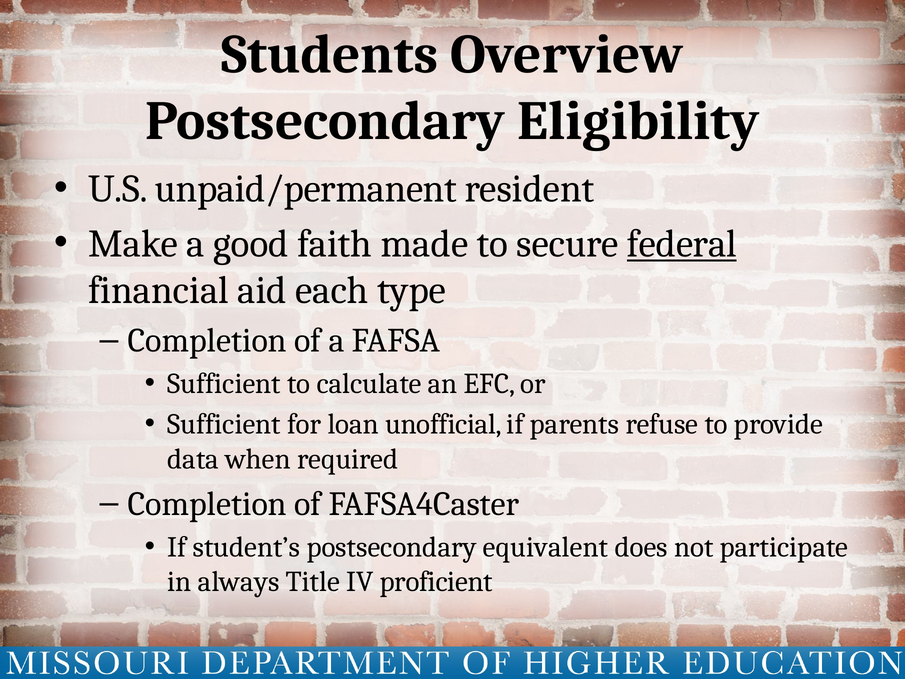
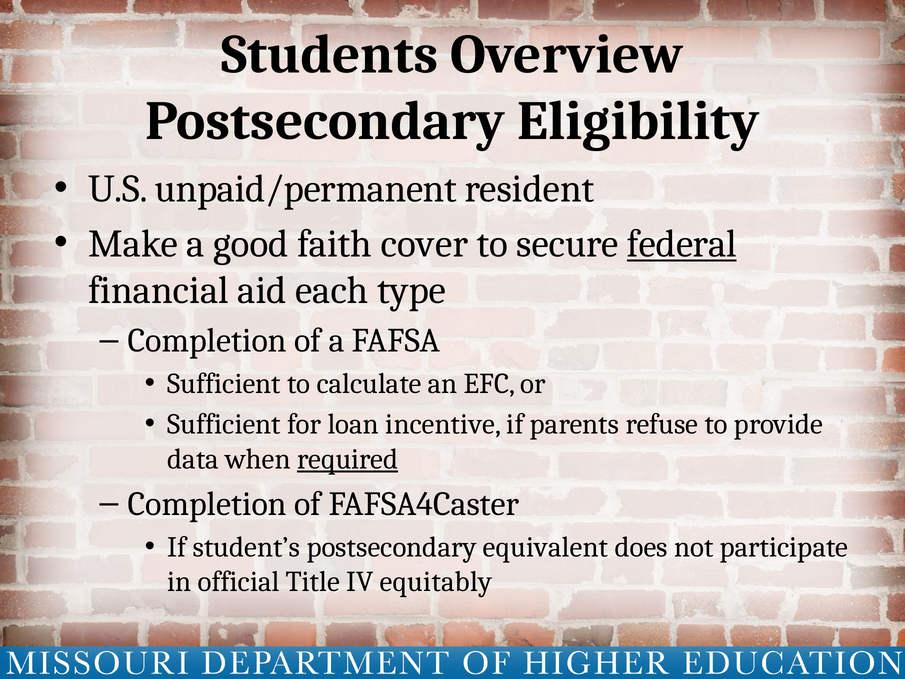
made: made -> cover (424, 244)
unofficial: unofficial -> incentive (443, 424)
required underline: none -> present (348, 459)
always: always -> official (239, 582)
proficient: proficient -> equitably (436, 582)
